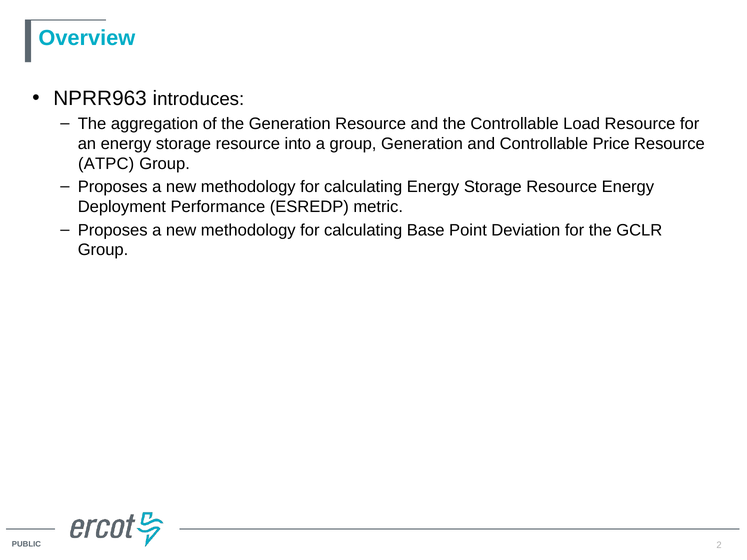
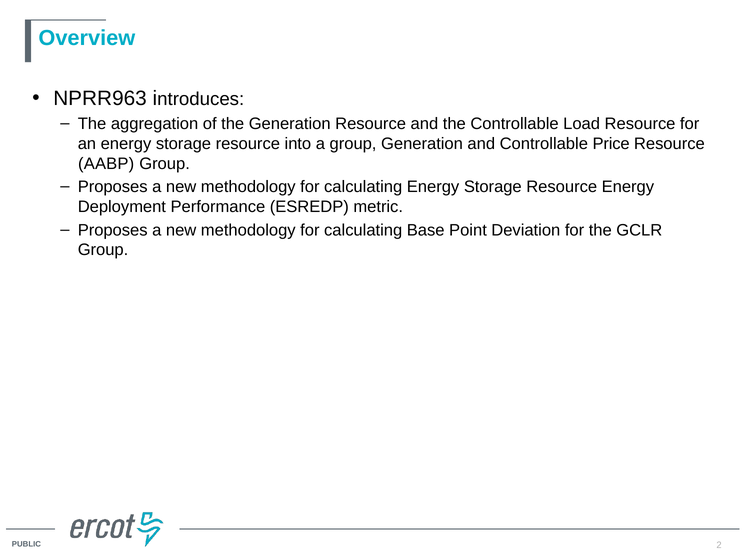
ATPC: ATPC -> AABP (106, 164)
